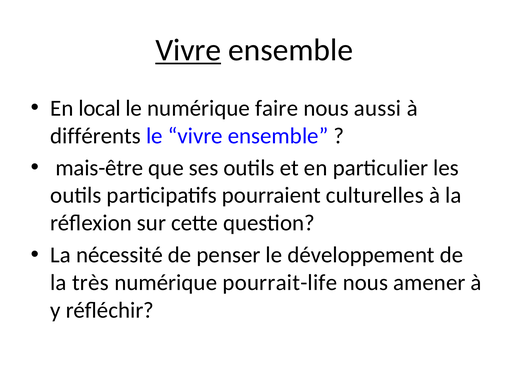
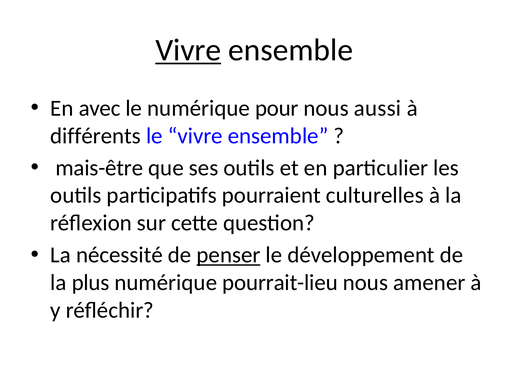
local: local -> avec (100, 108)
faire: faire -> pour (277, 108)
penser underline: none -> present (229, 255)
très: très -> plus (91, 283)
pourrait-life: pourrait-life -> pourrait-lieu (280, 283)
